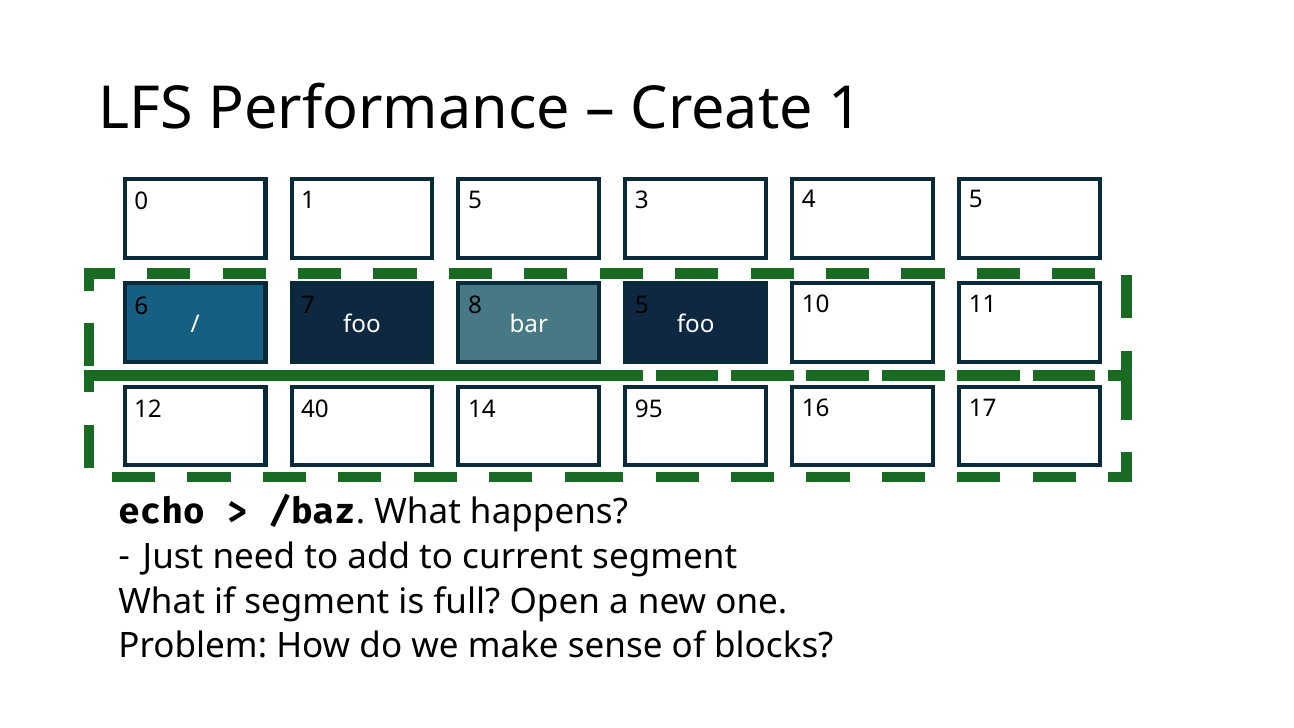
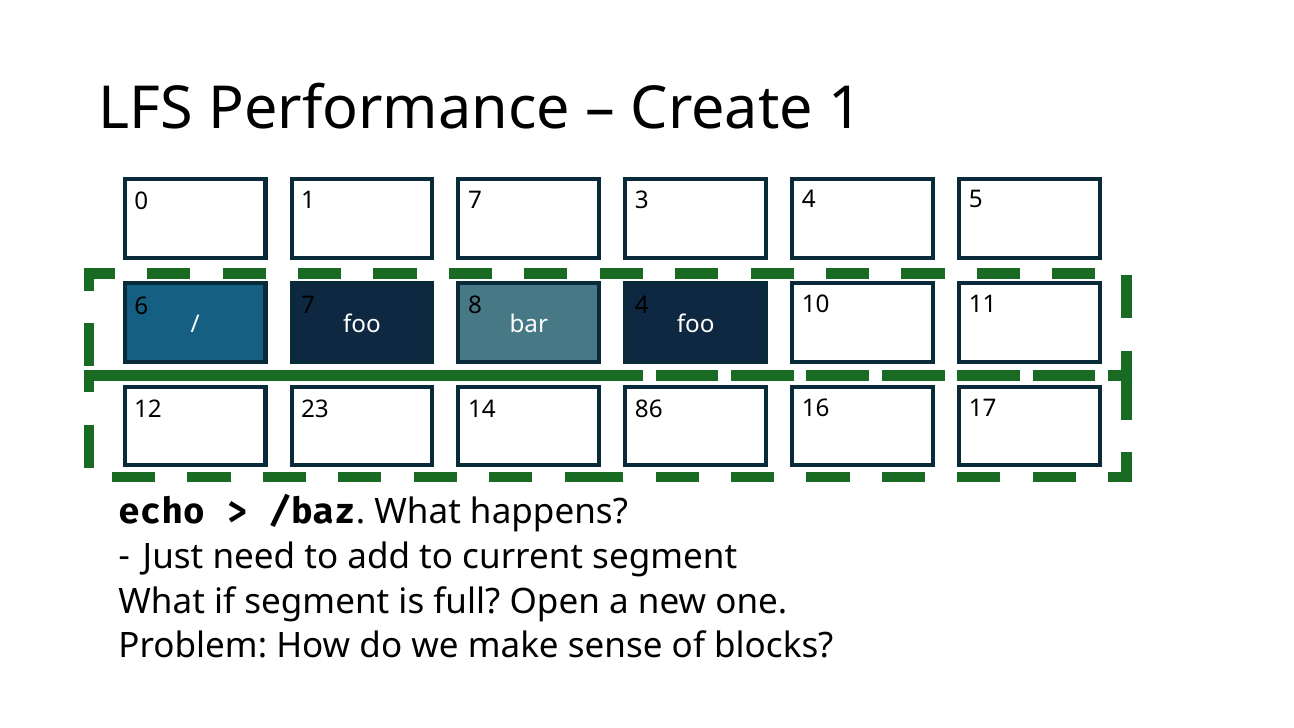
1 5: 5 -> 7 (475, 200)
8 5: 5 -> 4 (642, 305)
12 40: 40 -> 23 (315, 409)
95: 95 -> 86 (649, 409)
